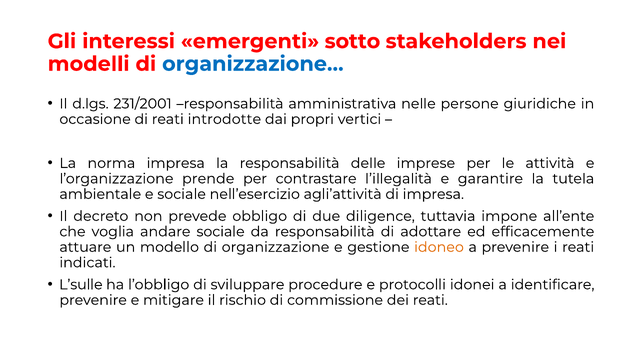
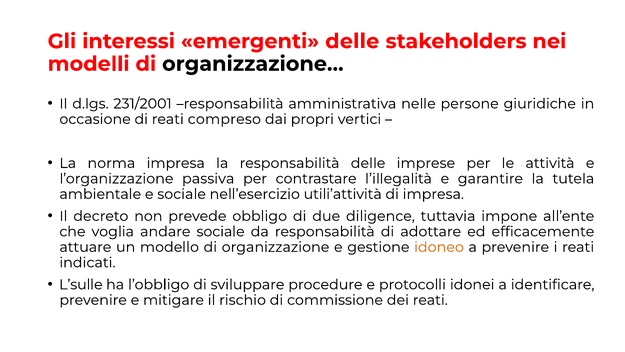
emergenti sotto: sotto -> delle (352, 41)
organizzazione… colour: blue -> black (253, 64)
introdotte: introdotte -> compreso (224, 119)
prende: prende -> passiva (208, 178)
agli’attività: agli’attività -> utili’attività (343, 194)
